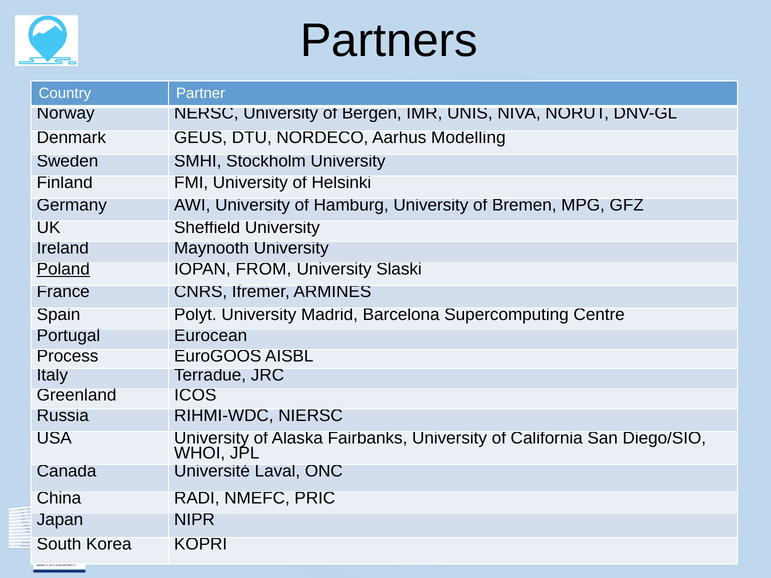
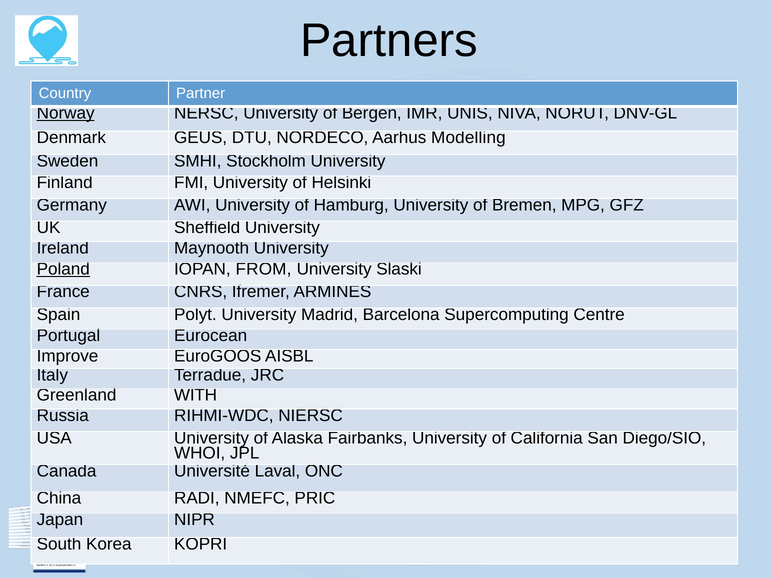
Norway underline: none -> present (66, 113)
Process: Process -> Improve (68, 356)
ICOS: ICOS -> WITH (196, 395)
